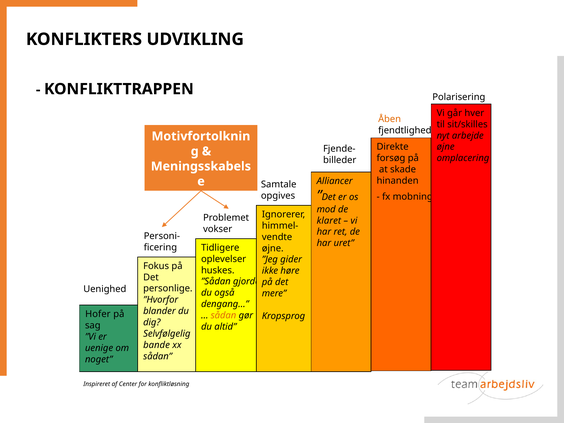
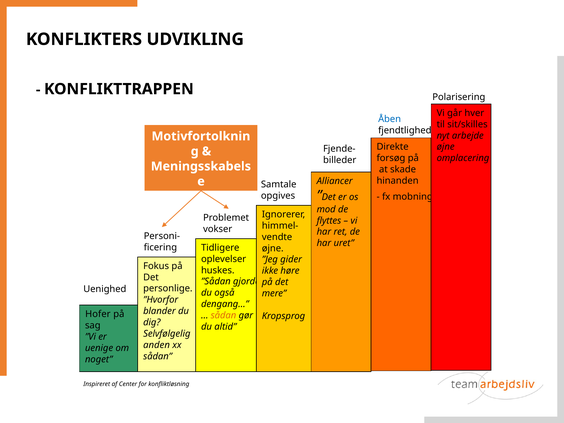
Åben colour: orange -> blue (390, 119)
klaret: klaret -> flyttes (329, 221)
bande: bande -> anden (157, 345)
